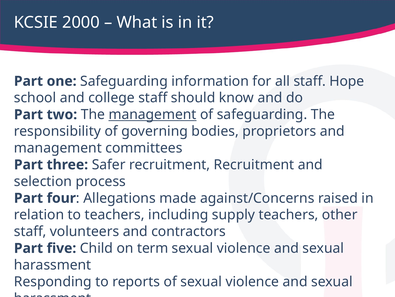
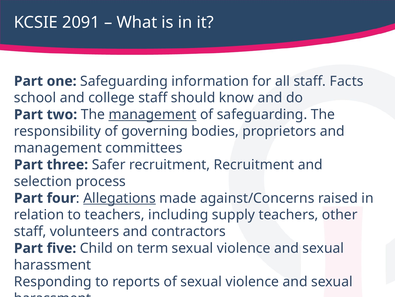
2000: 2000 -> 2091 (81, 22)
Hope: Hope -> Facts (347, 81)
Allegations underline: none -> present (120, 198)
